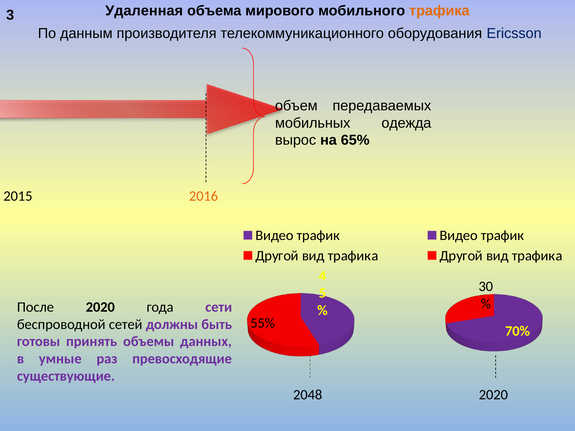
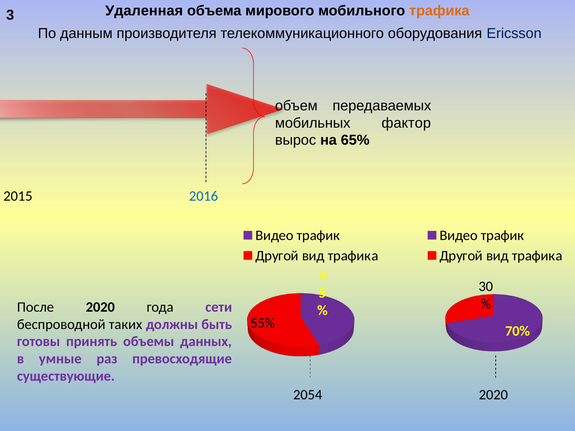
одежда: одежда -> фактор (406, 123)
2016 colour: orange -> blue (204, 196)
сетей: сетей -> таких (126, 324)
2048: 2048 -> 2054 (308, 395)
